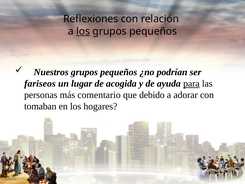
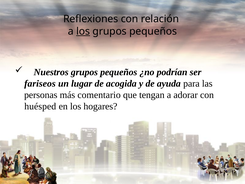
para underline: present -> none (191, 83)
debido: debido -> tengan (152, 95)
tomaban: tomaban -> huésped (40, 106)
